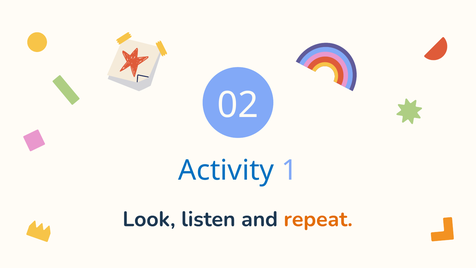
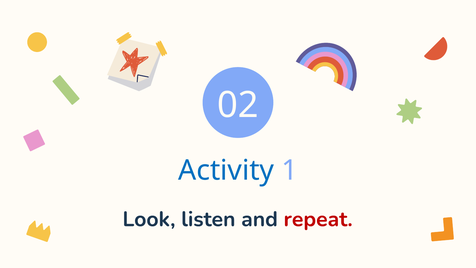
repeat colour: orange -> red (318, 219)
